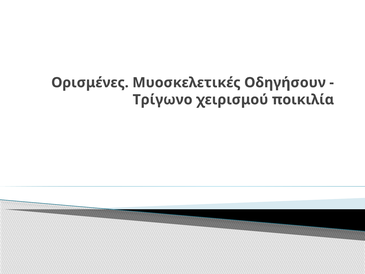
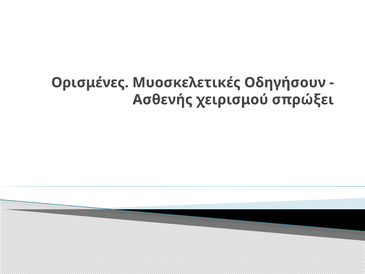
Τρίγωνο: Τρίγωνο -> Ασθενής (163, 100)
ποικιλία: ποικιλία -> σπρώξει (303, 100)
